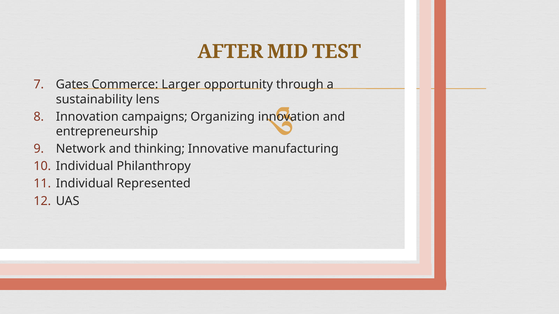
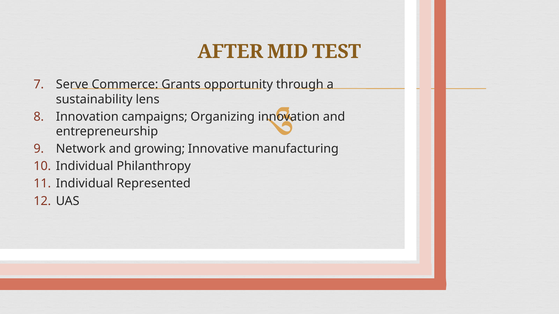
Gates: Gates -> Serve (72, 84)
Larger: Larger -> Grants (181, 84)
thinking: thinking -> growing (160, 149)
